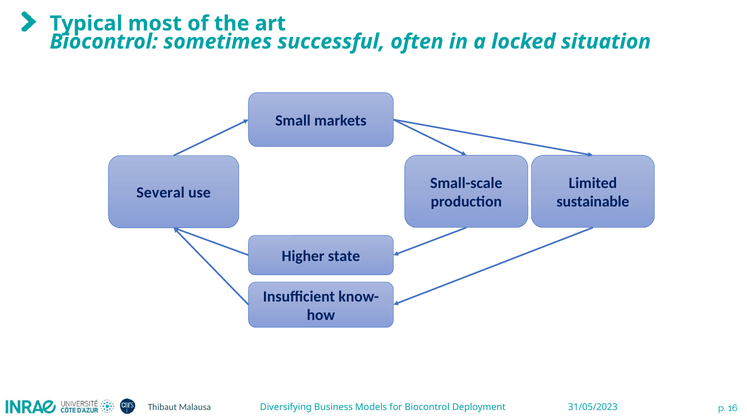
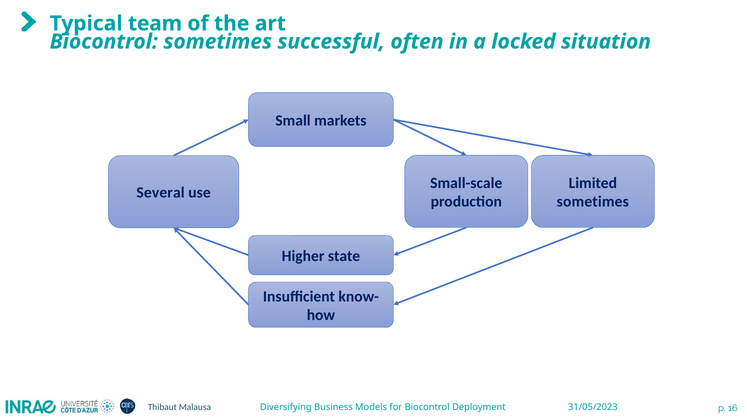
most: most -> team (155, 23)
sustainable: sustainable -> sometimes (593, 202)
